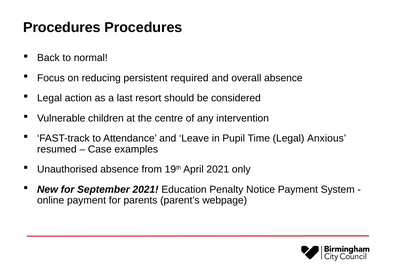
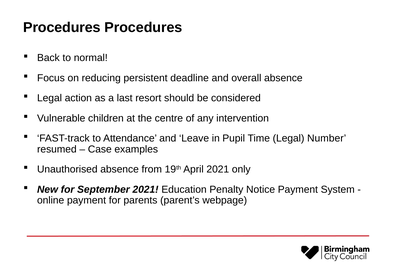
required: required -> deadline (190, 78)
Anxious: Anxious -> Number (327, 138)
